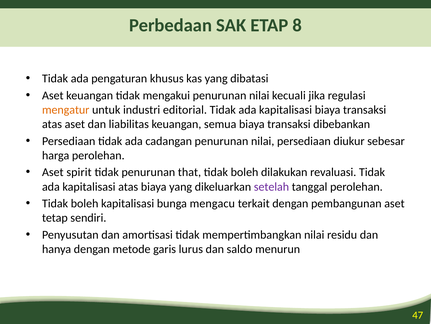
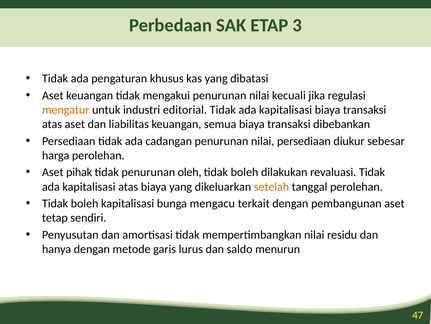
8: 8 -> 3 (297, 25)
spirit: spirit -> pihak (79, 172)
that: that -> oleh (190, 172)
setelah colour: purple -> orange (271, 186)
